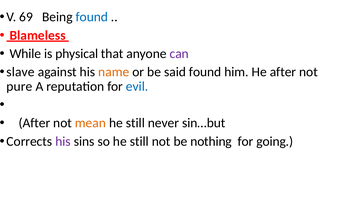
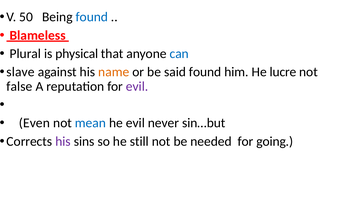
69: 69 -> 50 (26, 17)
While: While -> Plural (25, 54)
can colour: purple -> blue (179, 54)
He after: after -> lucre (283, 72)
pure: pure -> false (19, 87)
evil colour: blue -> purple (137, 87)
After: After -> Even (34, 123)
mean colour: orange -> blue (90, 123)
still: still -> evil (135, 123)
nothing: nothing -> needed (211, 142)
